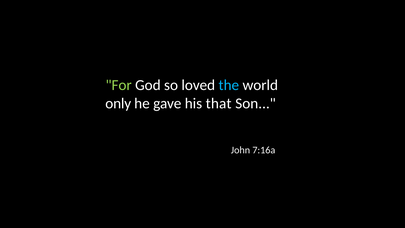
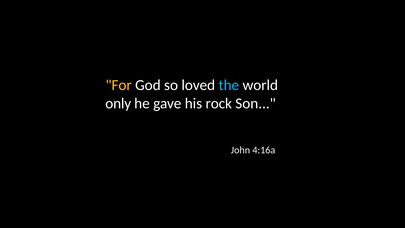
For colour: light green -> yellow (119, 85)
that: that -> rock (219, 103)
7:16a: 7:16a -> 4:16a (264, 150)
